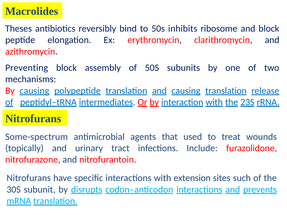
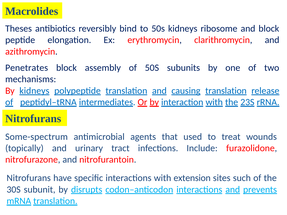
50s inhibits: inhibits -> kidneys (183, 29)
Preventing: Preventing -> Penetrates (27, 68)
By causing: causing -> kidneys (34, 91)
